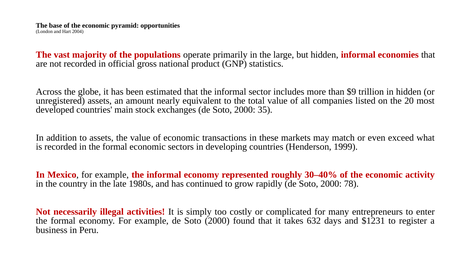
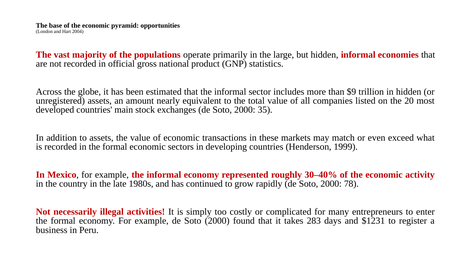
632: 632 -> 283 (314, 221)
